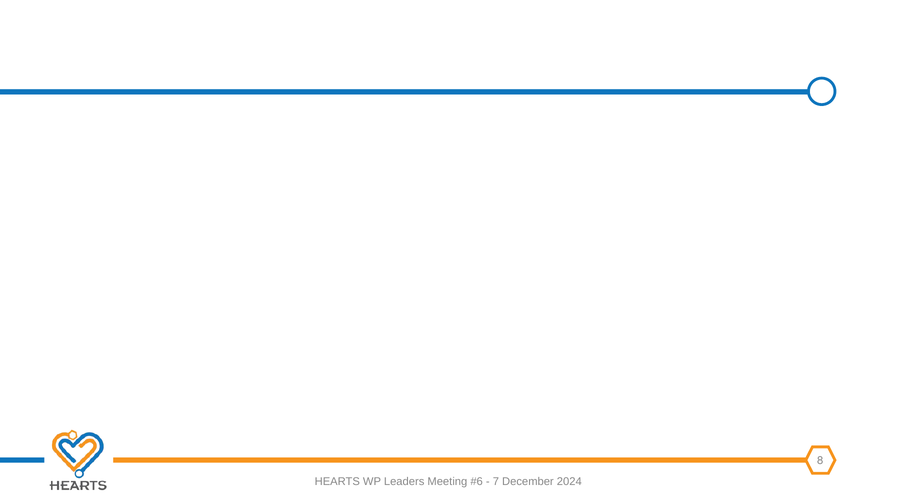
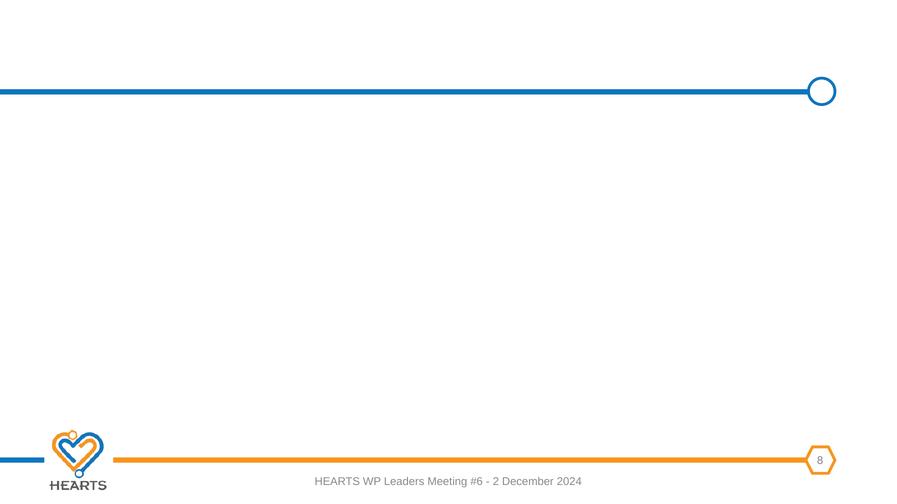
7: 7 -> 2 (496, 482)
